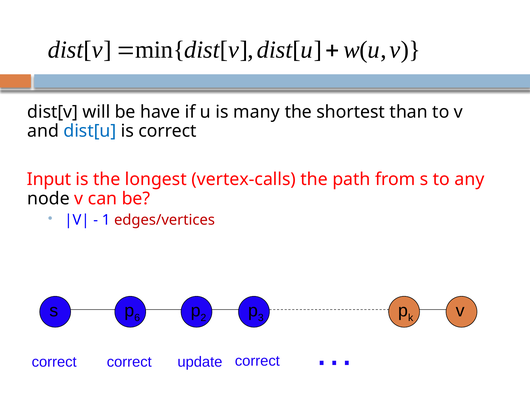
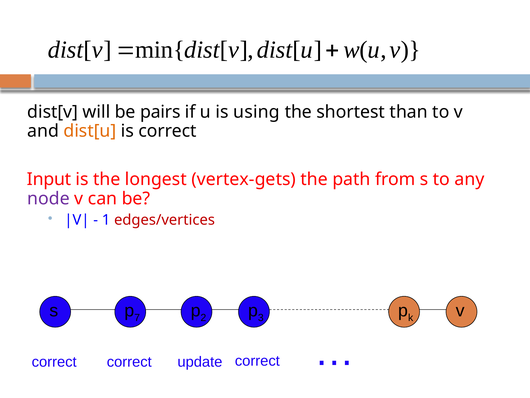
have: have -> pairs (160, 112)
many: many -> using (257, 112)
dist[u colour: blue -> orange (90, 131)
vertex-calls: vertex-calls -> vertex-gets (244, 179)
node colour: black -> purple (48, 198)
6: 6 -> 7 (137, 317)
